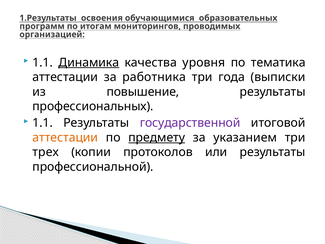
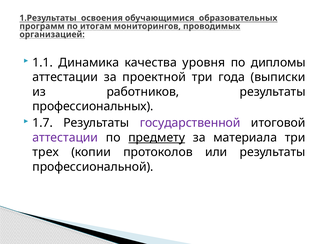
Динамика underline: present -> none (89, 62)
тематика: тематика -> дипломы (278, 62)
работника: работника -> проектной (154, 77)
повышение: повышение -> работников (143, 92)
1.1: 1.1 -> 1.7 (43, 123)
аттестации colour: orange -> purple (65, 137)
указанием: указанием -> материала (245, 137)
